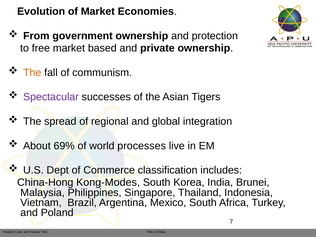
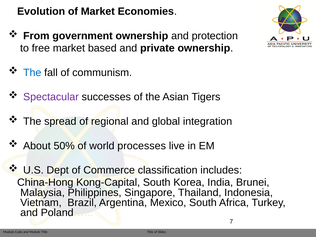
The colour: orange -> blue (32, 73)
69%: 69% -> 50% (64, 146)
Kong-Modes: Kong-Modes -> Kong-Capital (108, 182)
